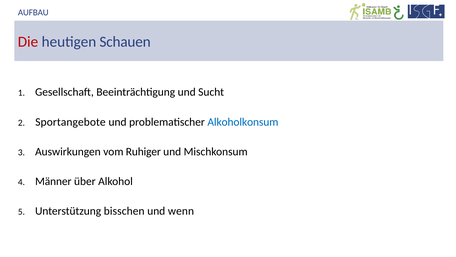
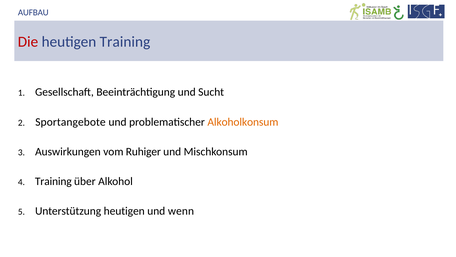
heutigen Schauen: Schauen -> Training (125, 42)
Alkoholkonsum colour: blue -> orange (243, 122)
Männer: Männer -> Training (53, 181)
Unterstützung bisschen: bisschen -> heutigen (124, 211)
